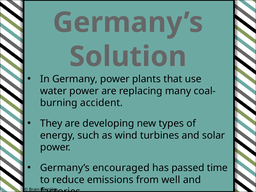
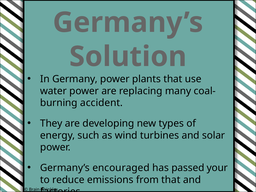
time: time -> your (217, 168)
from well: well -> that (171, 180)
